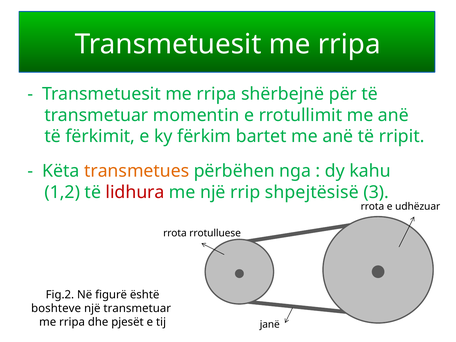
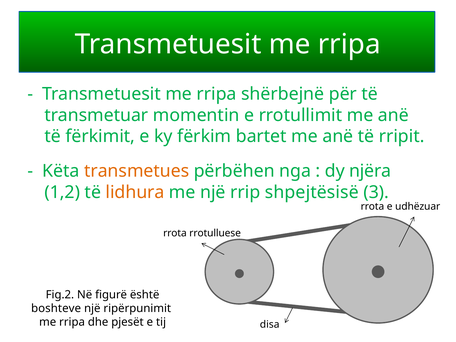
kahu: kahu -> njëra (370, 171)
lidhura colour: red -> orange (135, 192)
një transmetuar: transmetuar -> ripërpunimit (137, 309)
janë: janë -> disa (270, 324)
